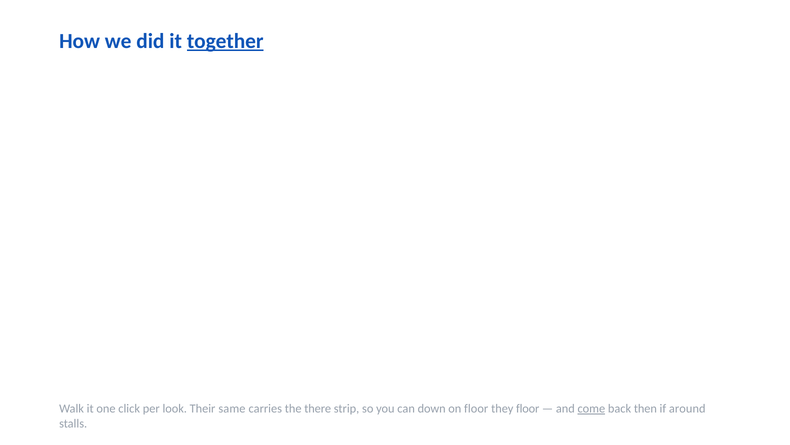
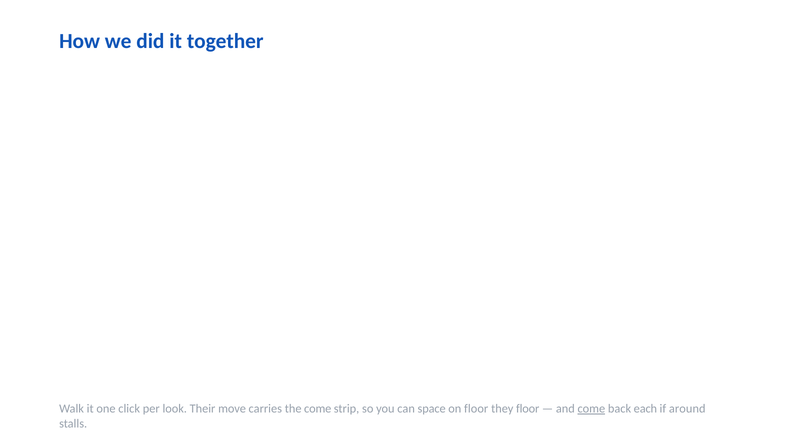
together underline: present -> none (225, 41)
same: same -> move (232, 408)
the there: there -> come (318, 408)
down: down -> space (432, 408)
then: then -> each (645, 408)
